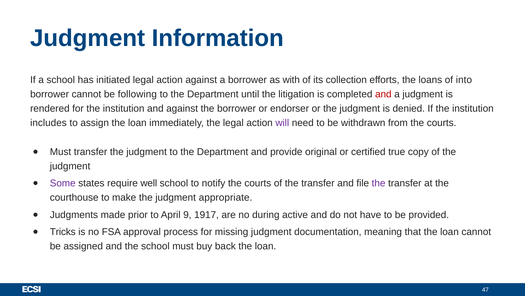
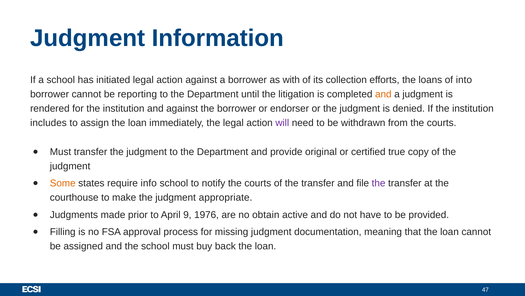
following: following -> reporting (137, 94)
and colour: red -> orange (383, 94)
Some colour: purple -> orange (63, 183)
well: well -> info (149, 183)
1917: 1917 -> 1976 (206, 214)
during: during -> obtain (266, 214)
Tricks: Tricks -> Filling (63, 232)
